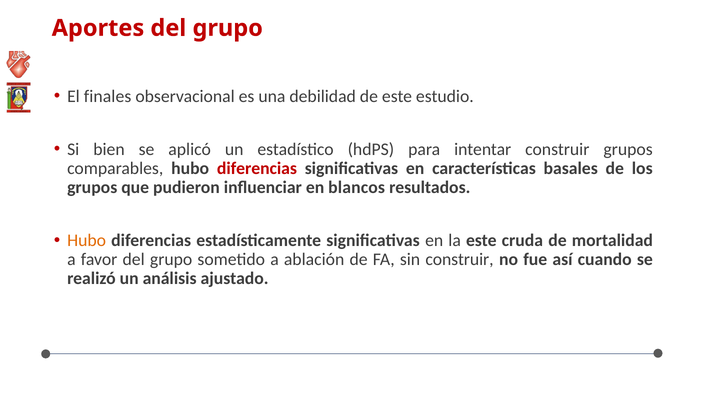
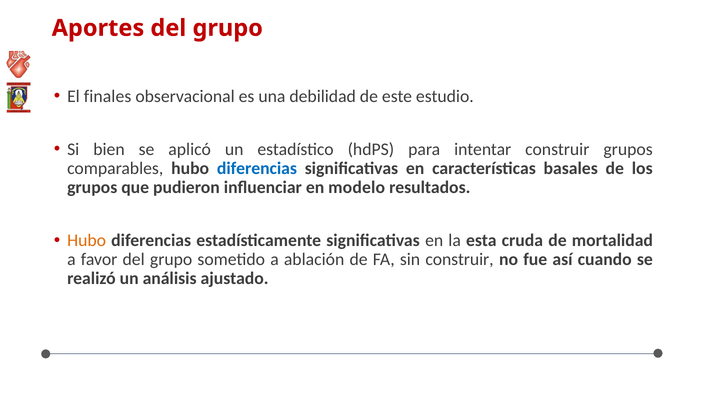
diferencias colour: red -> blue (257, 168)
blancos: blancos -> modelo (357, 187)
la este: este -> esta (481, 240)
